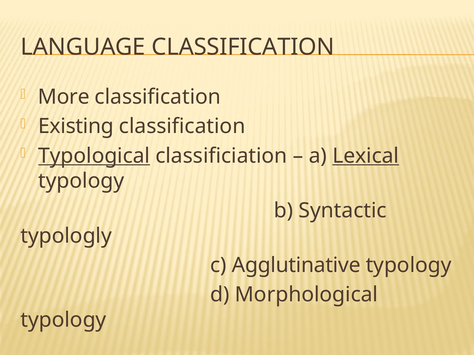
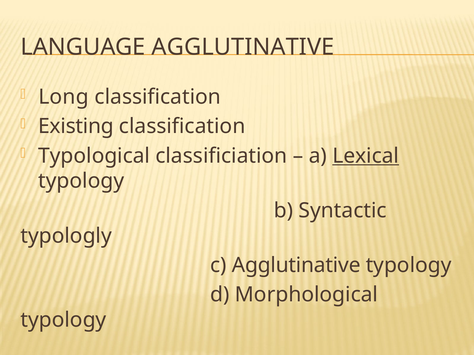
LANGUAGE CLASSIFICATION: CLASSIFICATION -> AGGLUTINATIVE (243, 47)
More: More -> Long (64, 97)
Typological underline: present -> none (94, 156)
